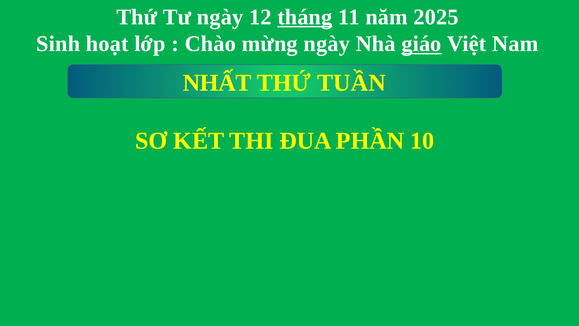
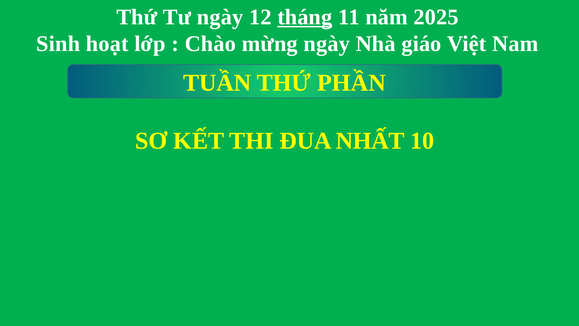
giáo underline: present -> none (421, 44)
NHẤT: NHẤT -> TUẦN (217, 83)
TUẦN: TUẦN -> PHẦN (352, 83)
PHẦN: PHẦN -> NHẤT (370, 141)
